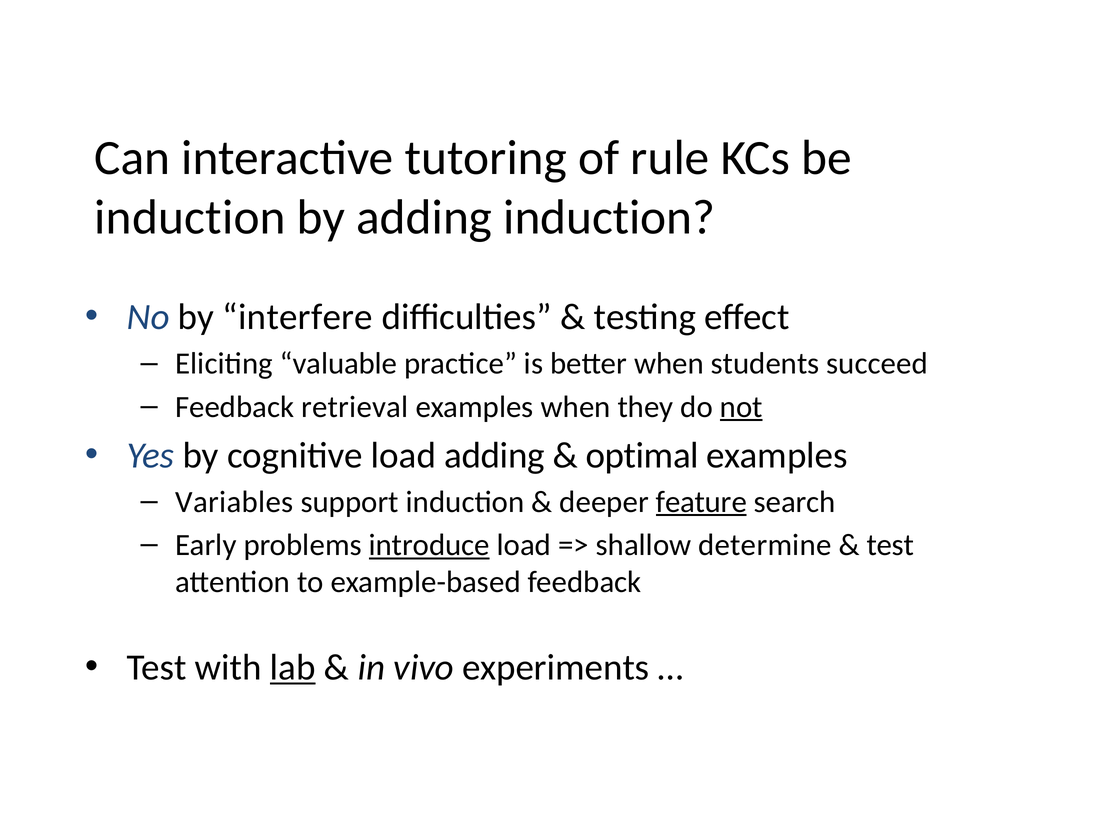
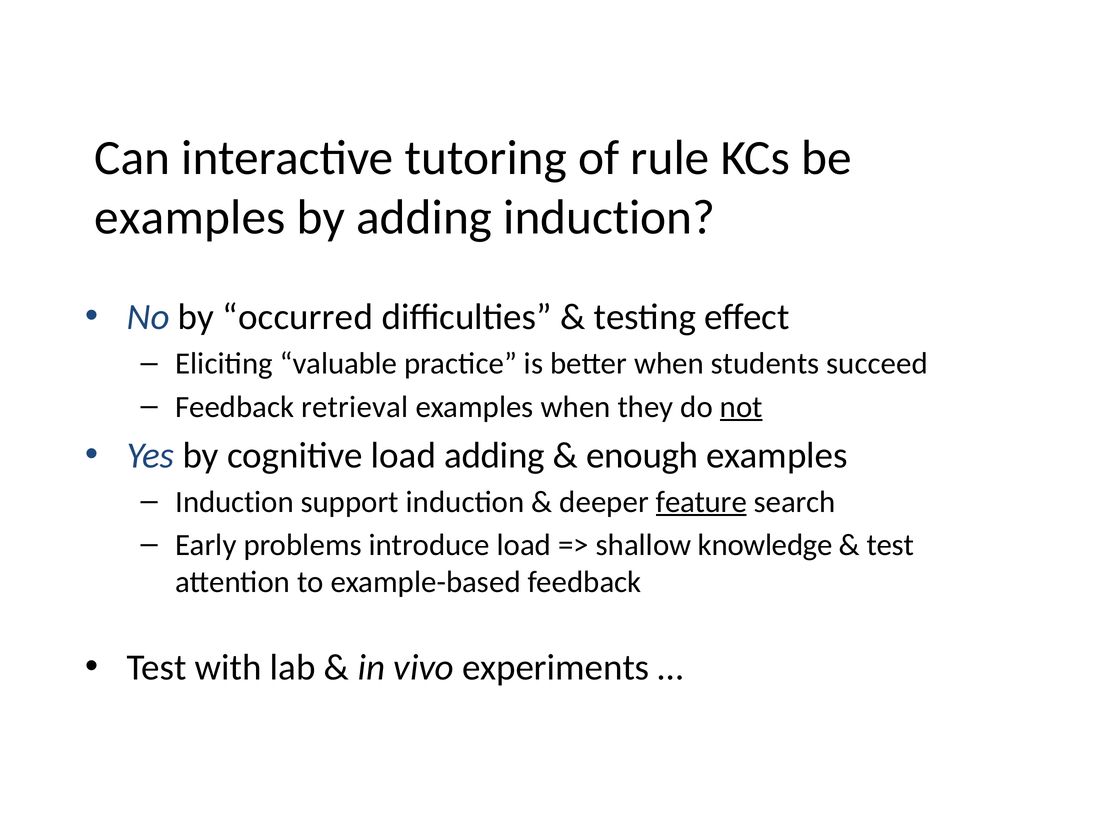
induction: induction -> examples (190, 217)
interfere: interfere -> occurred (298, 317)
optimal: optimal -> enough (642, 456)
Variables: Variables -> Induction (235, 502)
introduce underline: present -> none (429, 545)
determine: determine -> knowledge (765, 545)
lab underline: present -> none (293, 668)
